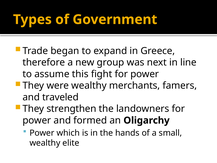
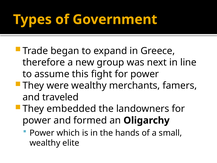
strengthen: strengthen -> embedded (71, 109)
